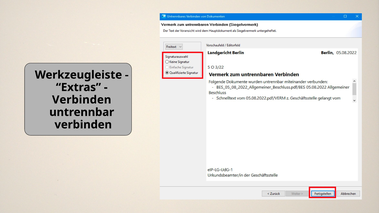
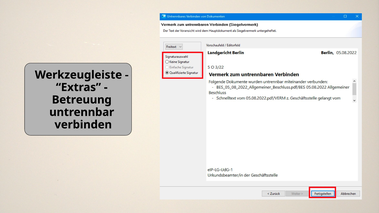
Verbinden: Verbinden -> Betreuung (82, 100)
